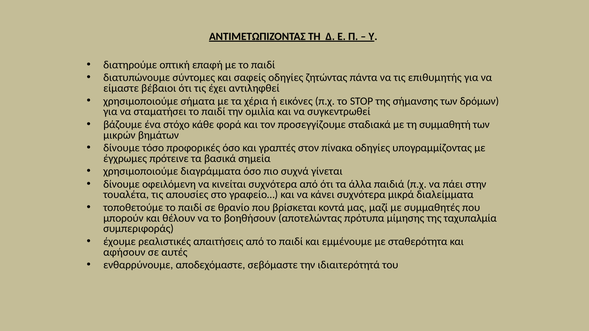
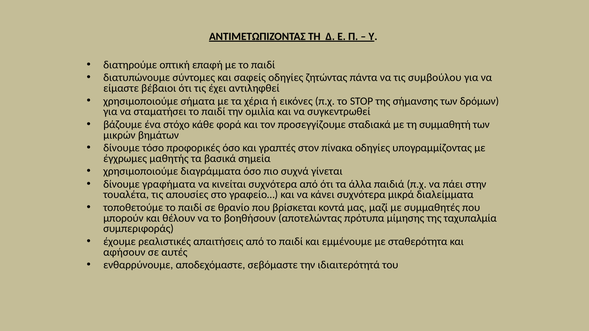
επιθυμητής: επιθυμητής -> συμβούλου (435, 78)
πρότεινε: πρότεινε -> μαθητής (169, 159)
οφειλόμενη: οφειλόμενη -> γραφήματα (169, 184)
